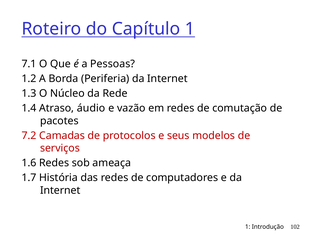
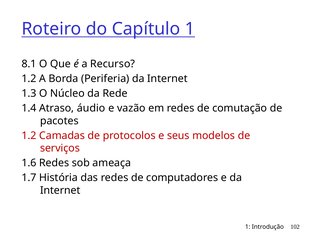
7.1: 7.1 -> 8.1 (29, 64)
Pessoas: Pessoas -> Recurso (113, 64)
7.2: 7.2 -> 1.2 (29, 136)
